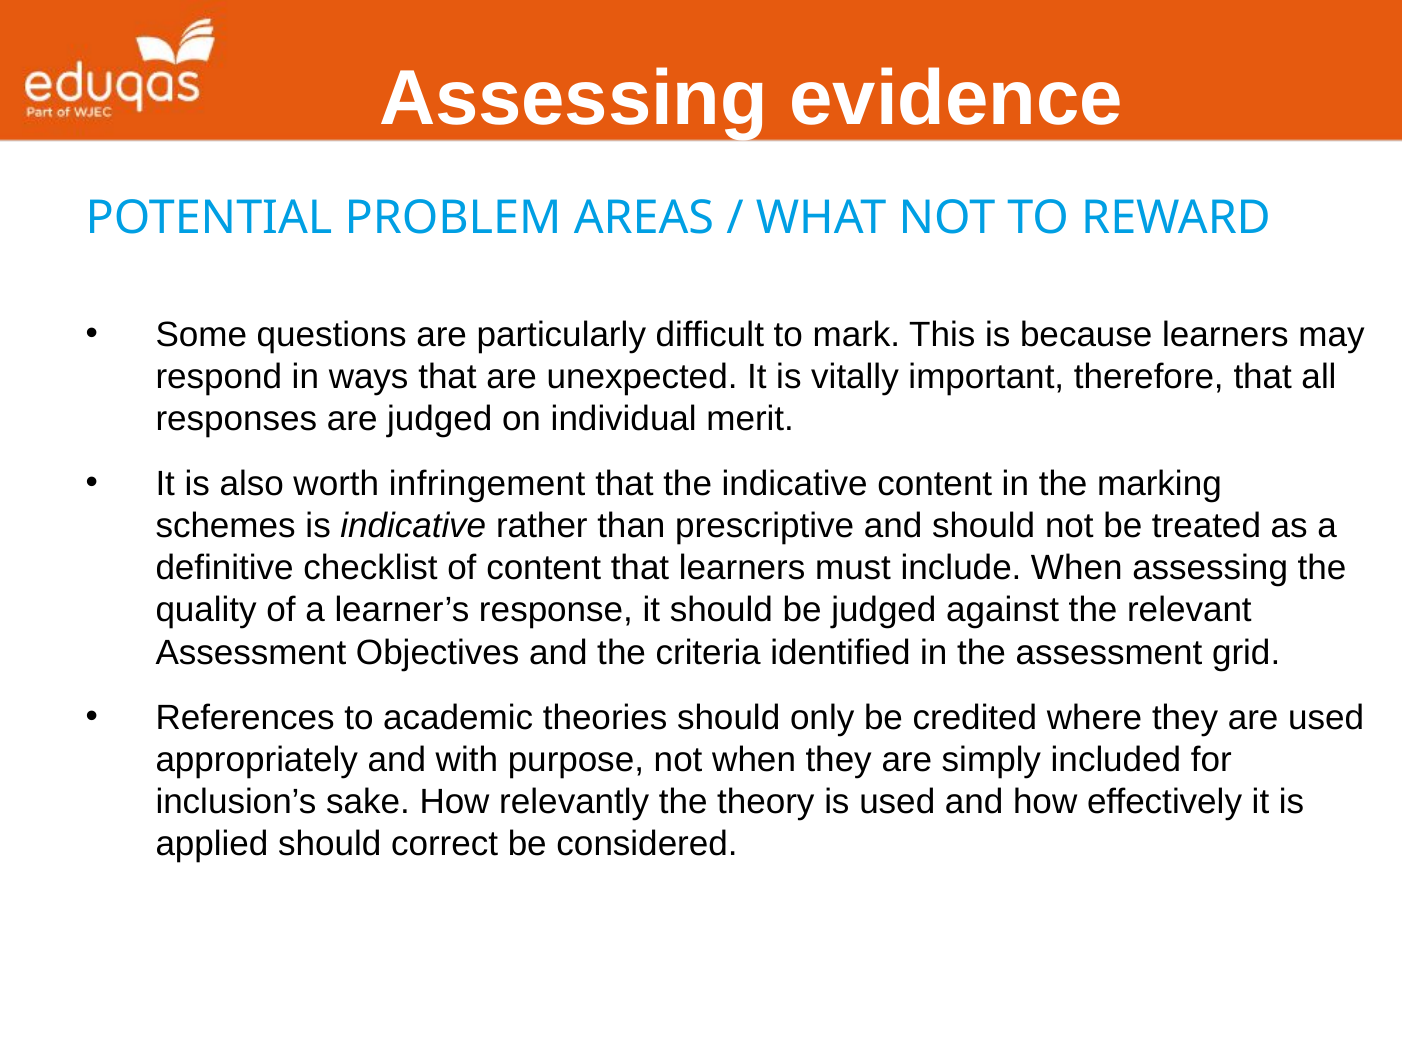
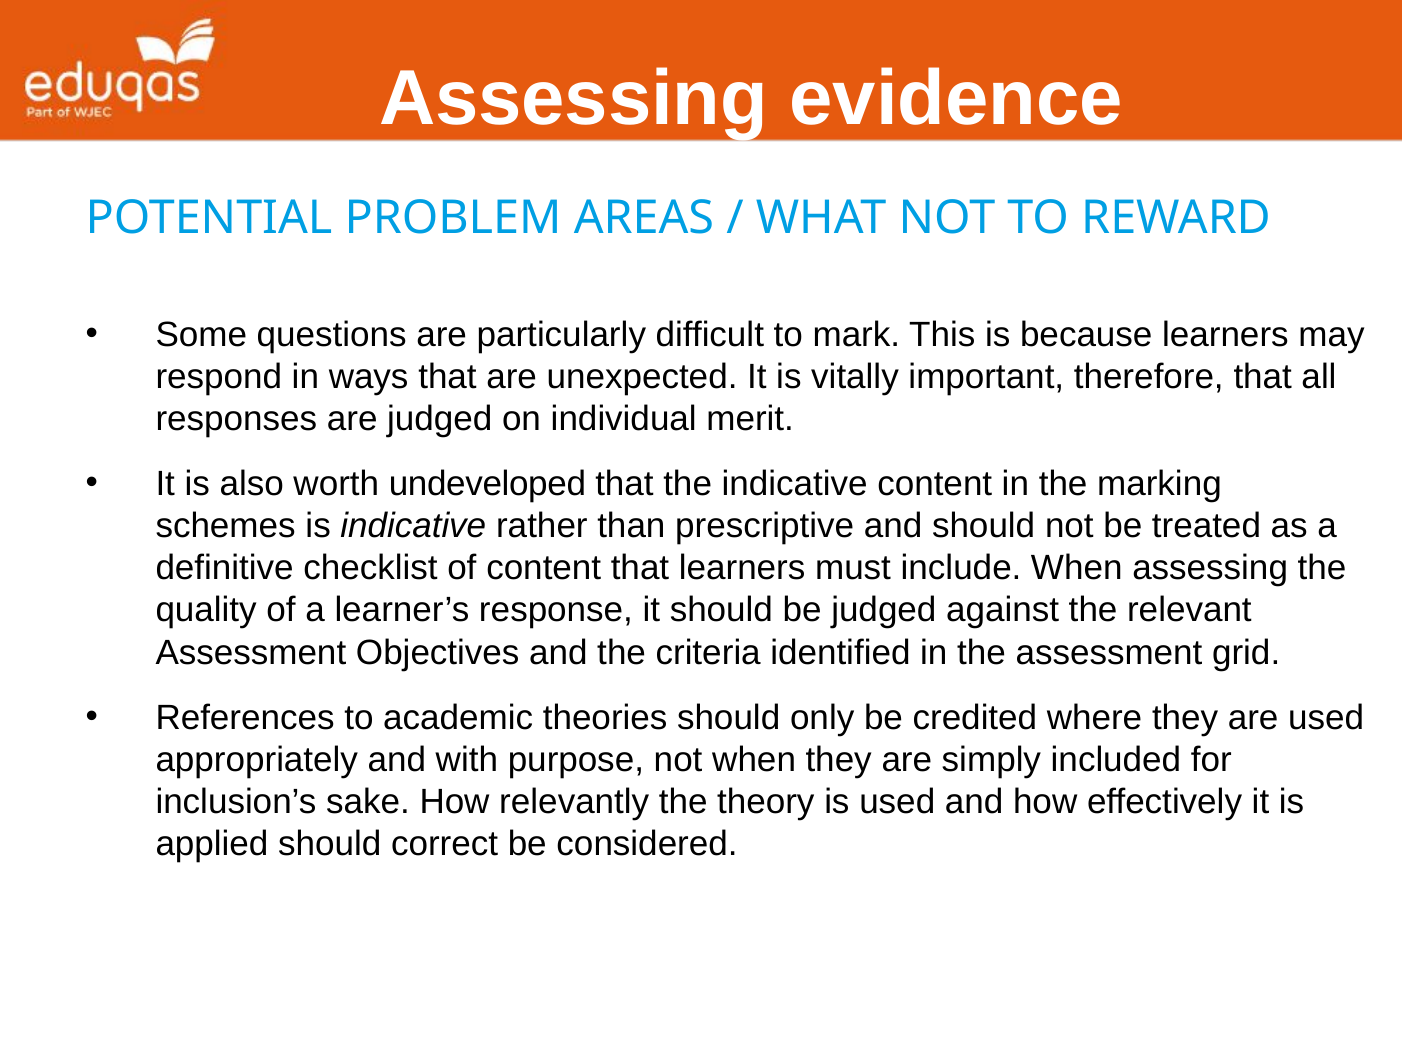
infringement: infringement -> undeveloped (487, 484)
